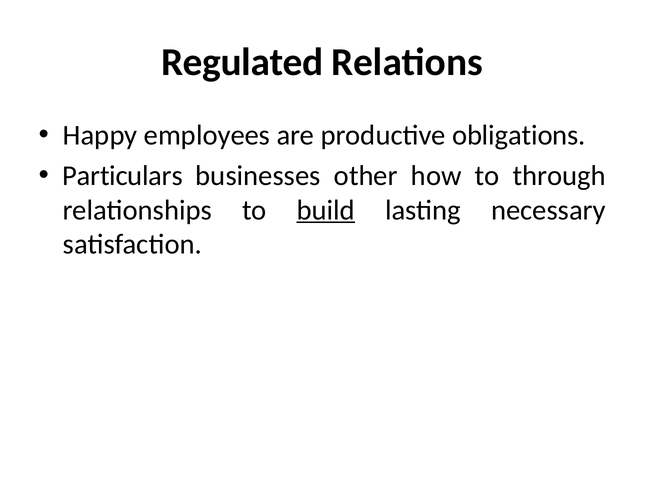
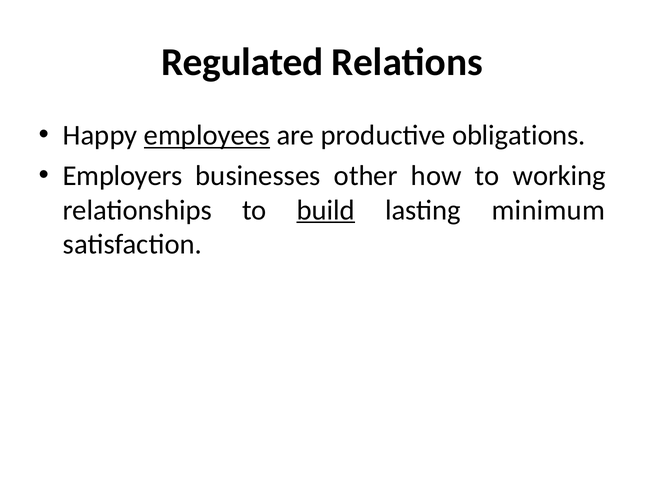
employees underline: none -> present (207, 135)
Particulars: Particulars -> Employers (123, 176)
through: through -> working (559, 176)
necessary: necessary -> minimum (548, 210)
